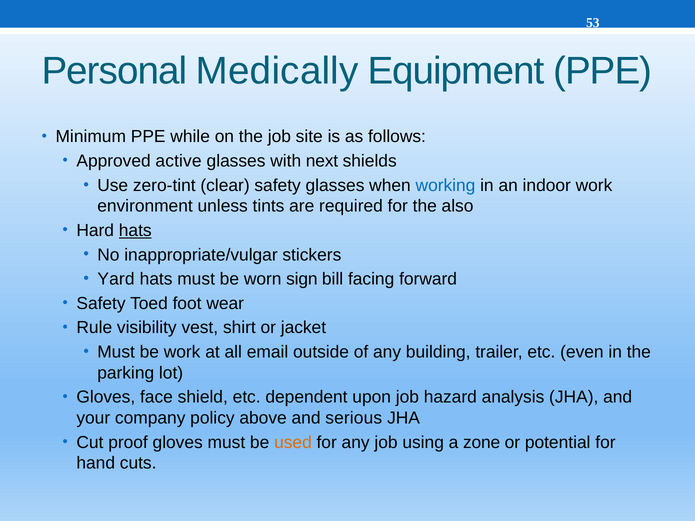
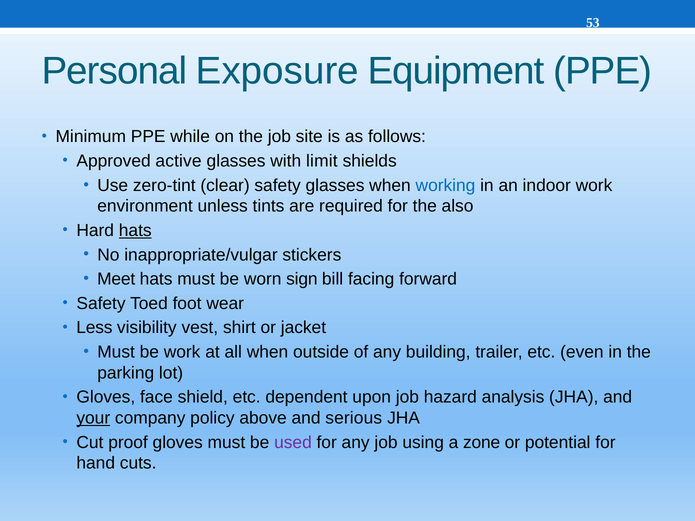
Medically: Medically -> Exposure (277, 71)
next: next -> limit (322, 161)
Yard: Yard -> Meet (116, 279)
Rule: Rule -> Less (94, 328)
all email: email -> when (268, 352)
your underline: none -> present (93, 418)
used colour: orange -> purple (293, 443)
